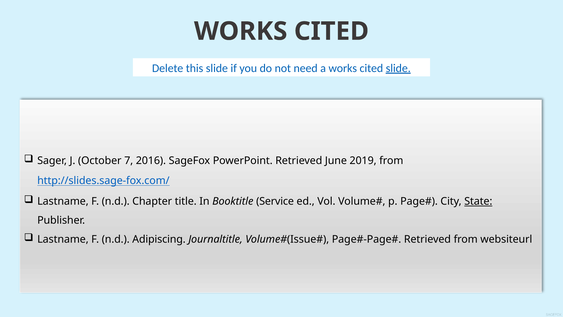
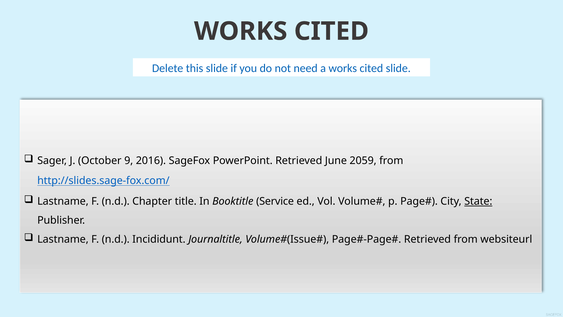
slide underline: present -> none (398, 68)
7: 7 -> 9 (129, 161)
2019: 2019 -> 2059 (363, 161)
Adipiscing: Adipiscing -> Incididunt (159, 239)
